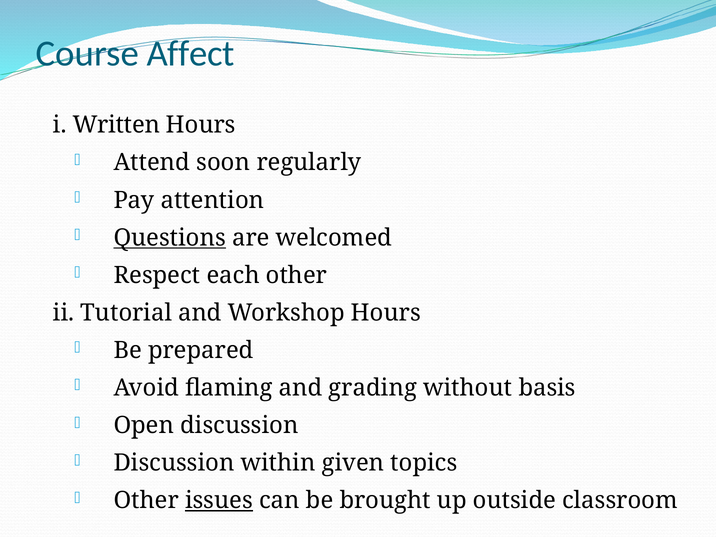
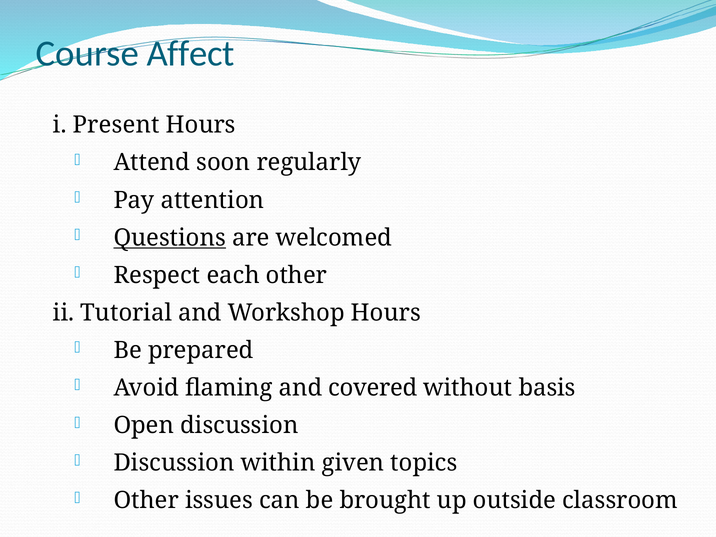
Written: Written -> Present (116, 125)
grading: grading -> covered (373, 388)
issues underline: present -> none (219, 501)
